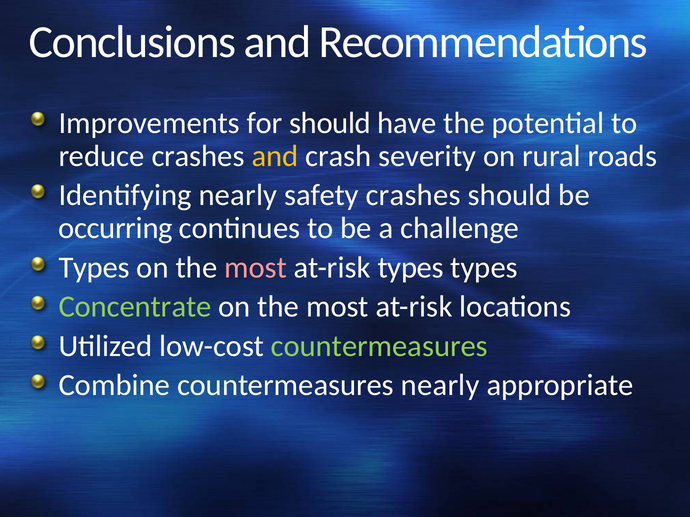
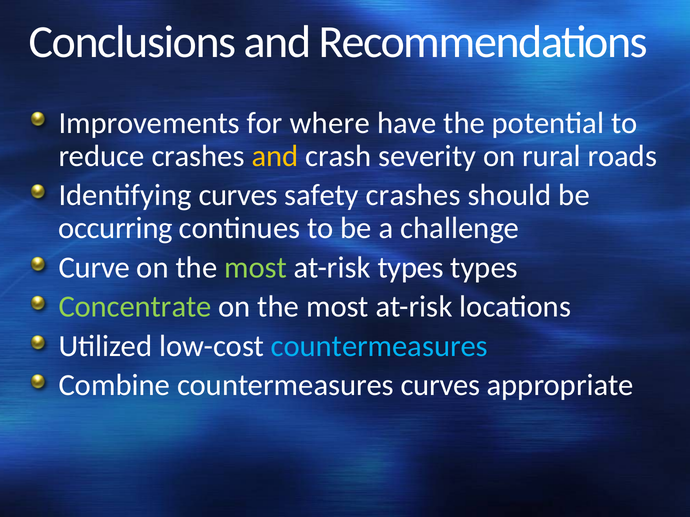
for should: should -> where (330, 123)
Identifying nearly: nearly -> curves (238, 195)
Types: Types -> Curve (94, 268)
most colour: pink -> light green (256, 268)
countermeasures colour: light green -> light blue (379, 346)
countermeasures nearly: nearly -> curves (440, 386)
